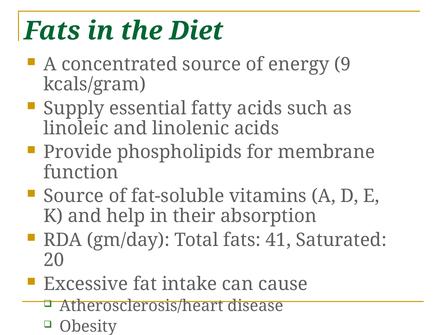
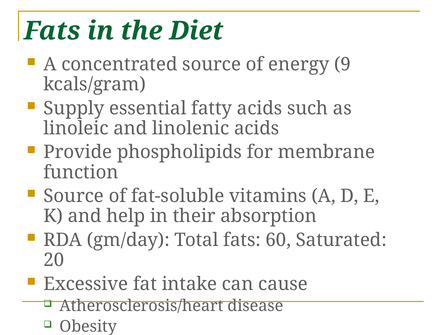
41: 41 -> 60 (278, 240)
